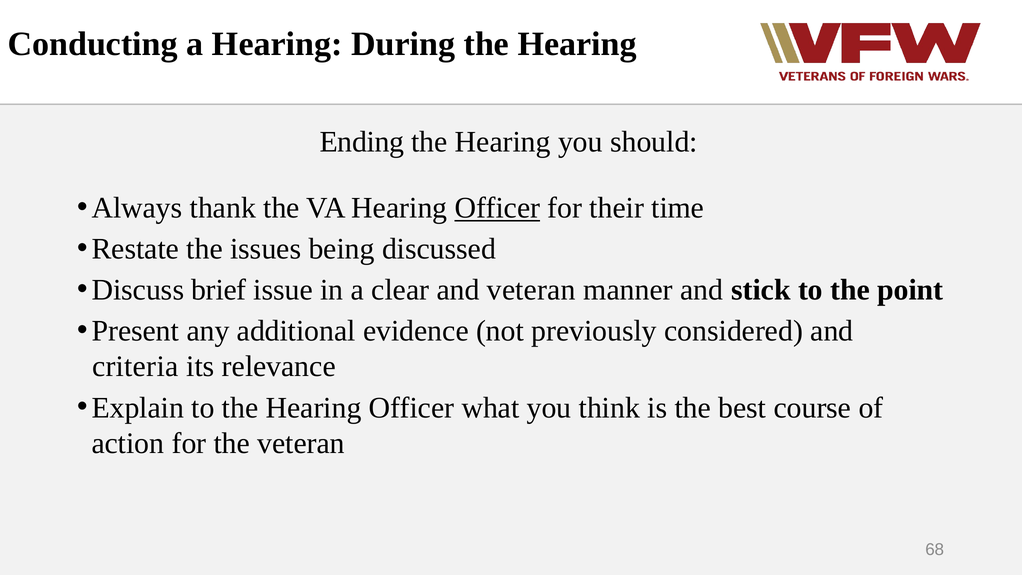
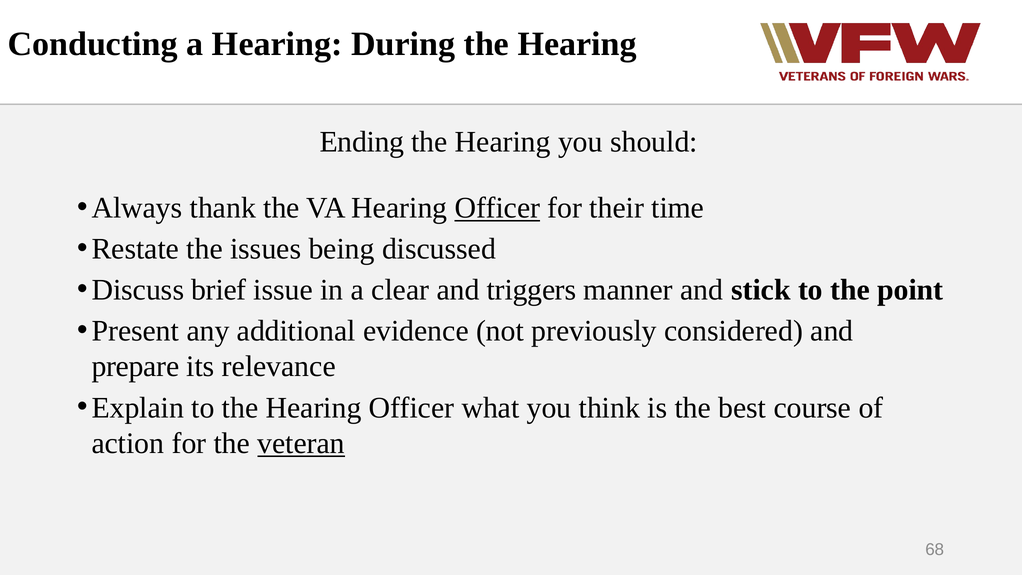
and veteran: veteran -> triggers (532, 290)
criteria: criteria -> prepare (135, 367)
veteran underline: none -> present (301, 443)
